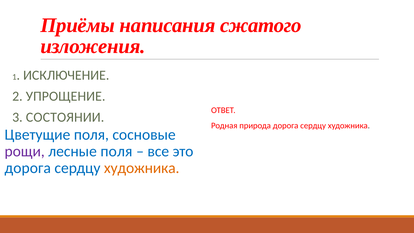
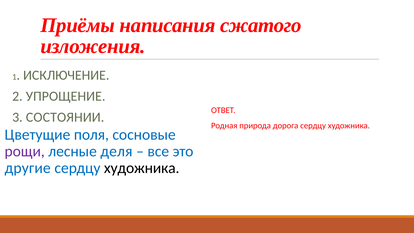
лесные поля: поля -> деля (116, 151)
дорога: дорога -> другие (28, 168)
художника colour: orange -> black (142, 168)
